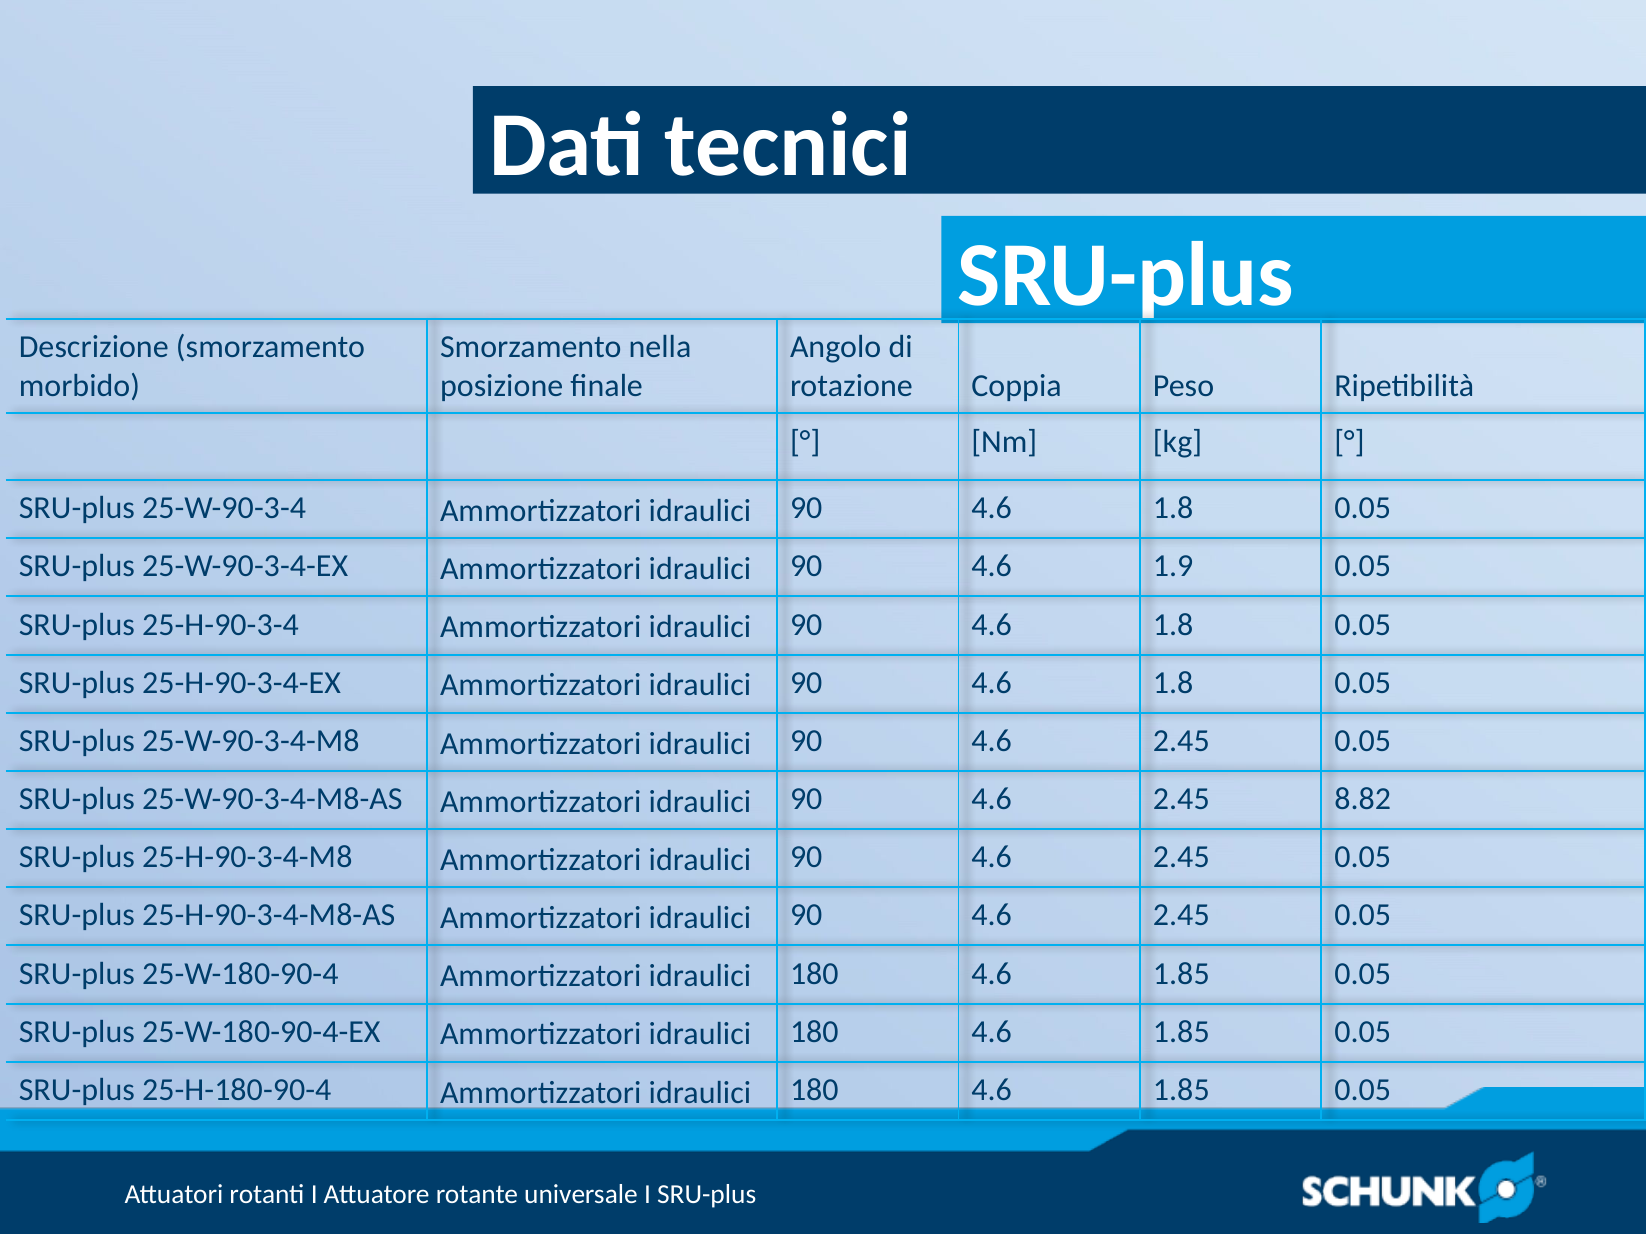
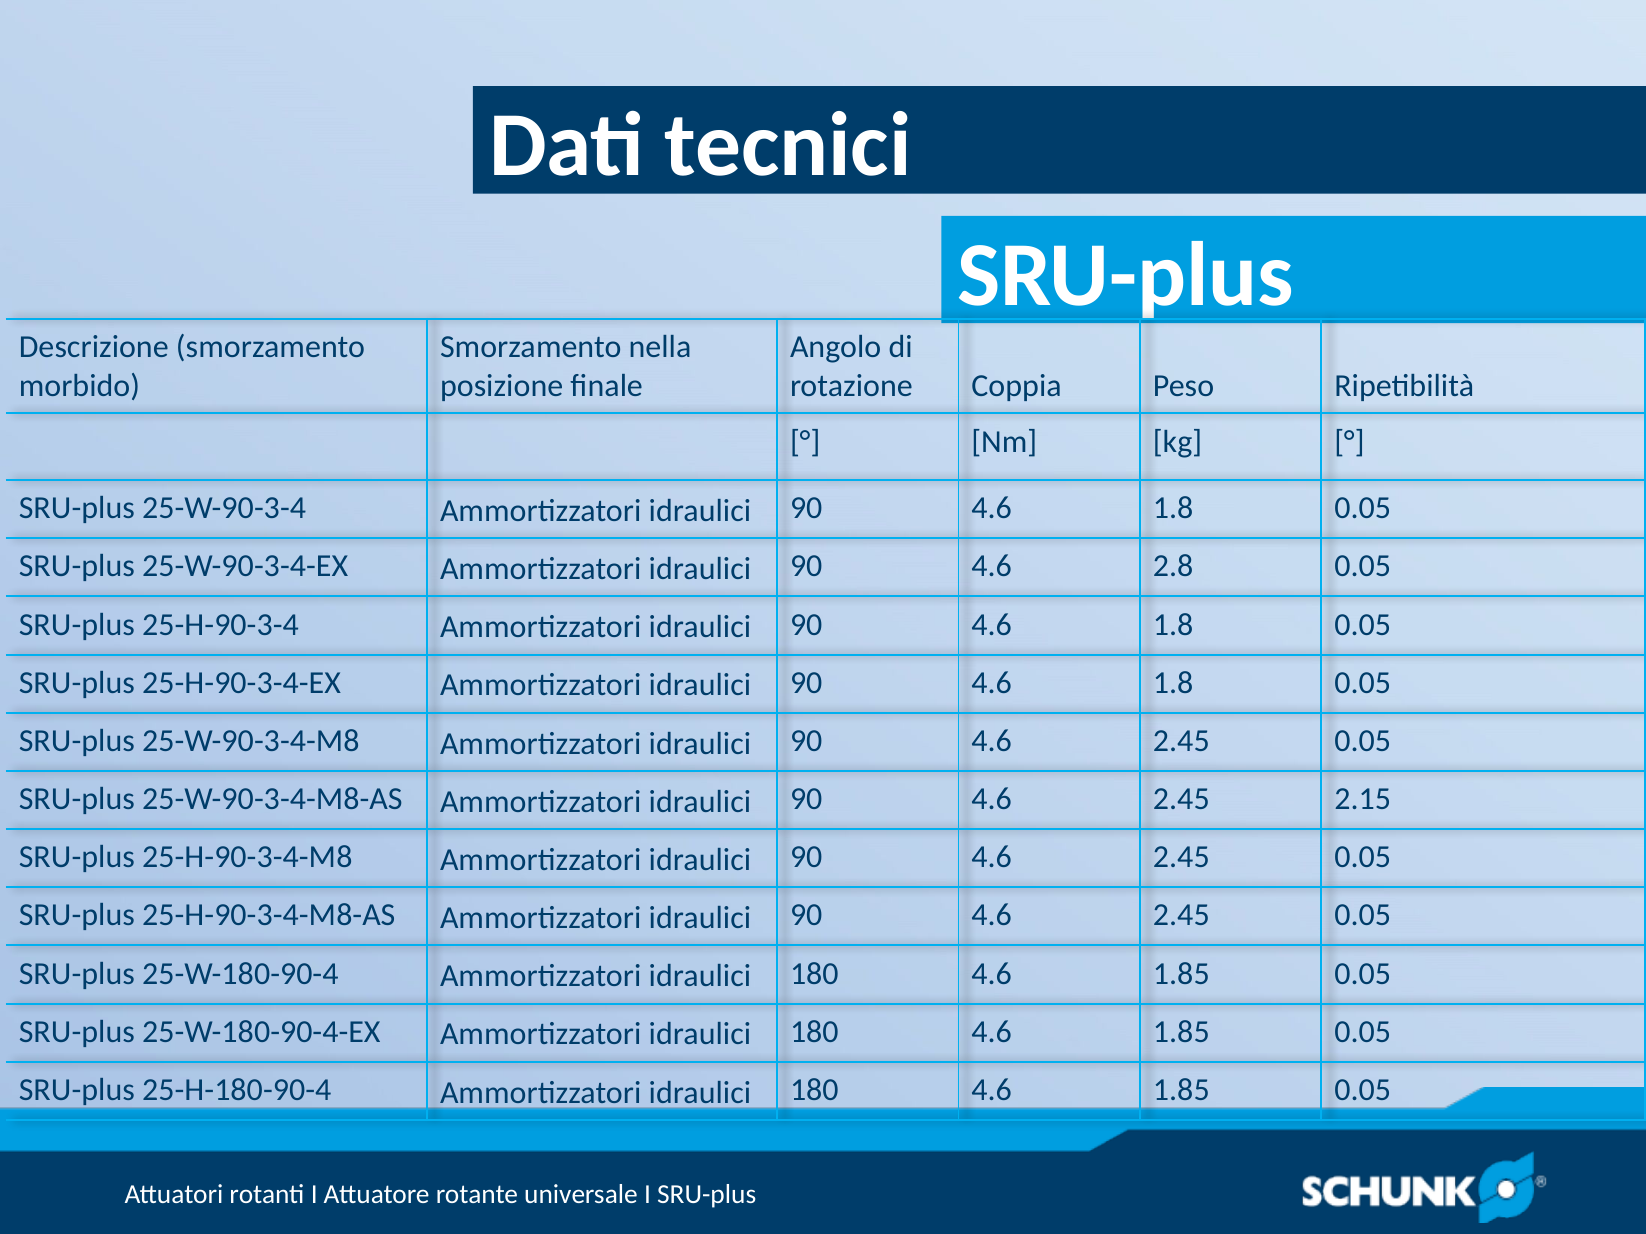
1.9: 1.9 -> 2.8 (1173, 567)
8.82: 8.82 -> 2.15 (1363, 799)
